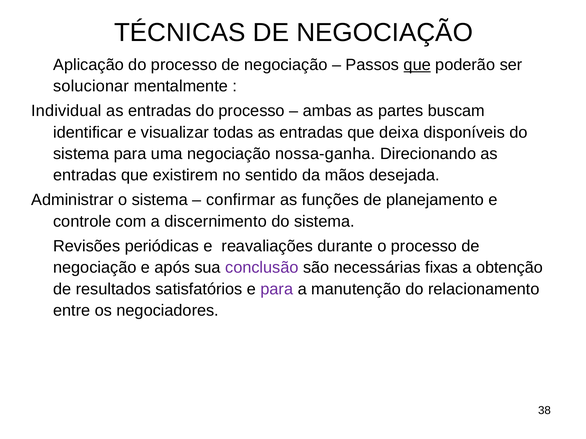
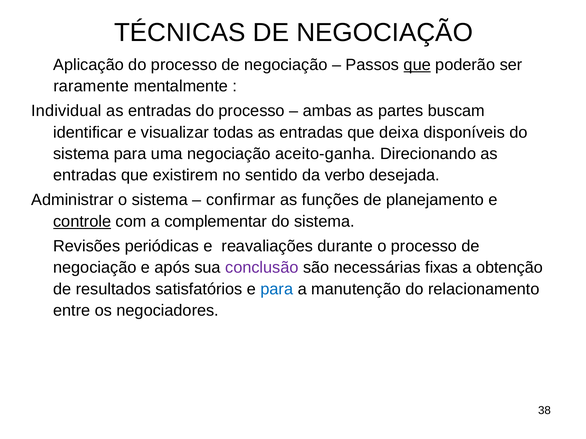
solucionar: solucionar -> raramente (91, 86)
nossa-ganha: nossa-ganha -> aceito-ganha (325, 154)
mãos: mãos -> verbo (345, 175)
controle underline: none -> present (82, 222)
discernimento: discernimento -> complementar (216, 222)
para colour: purple -> blue (277, 289)
